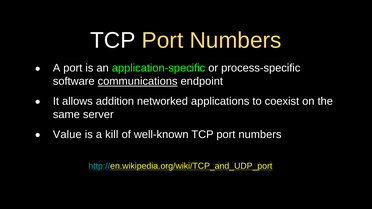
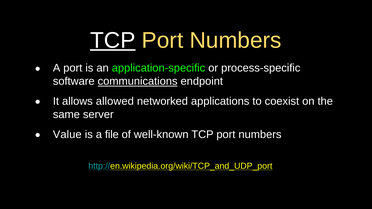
TCP underline: none -> present (113, 40)
addition: addition -> allowed (115, 101)
kill: kill -> file (112, 135)
